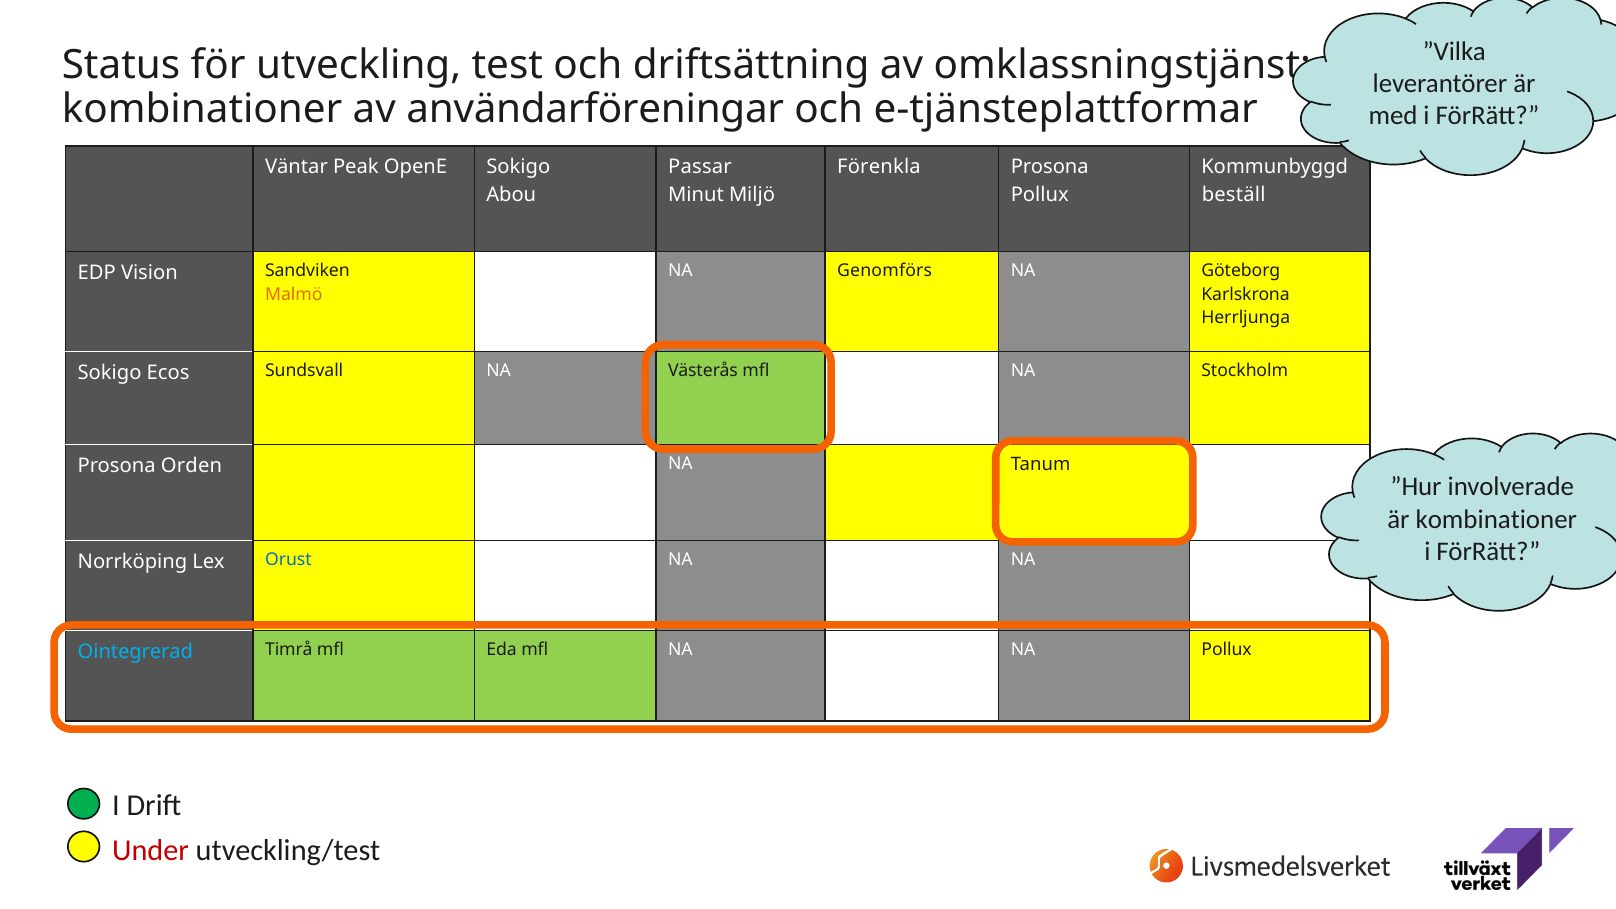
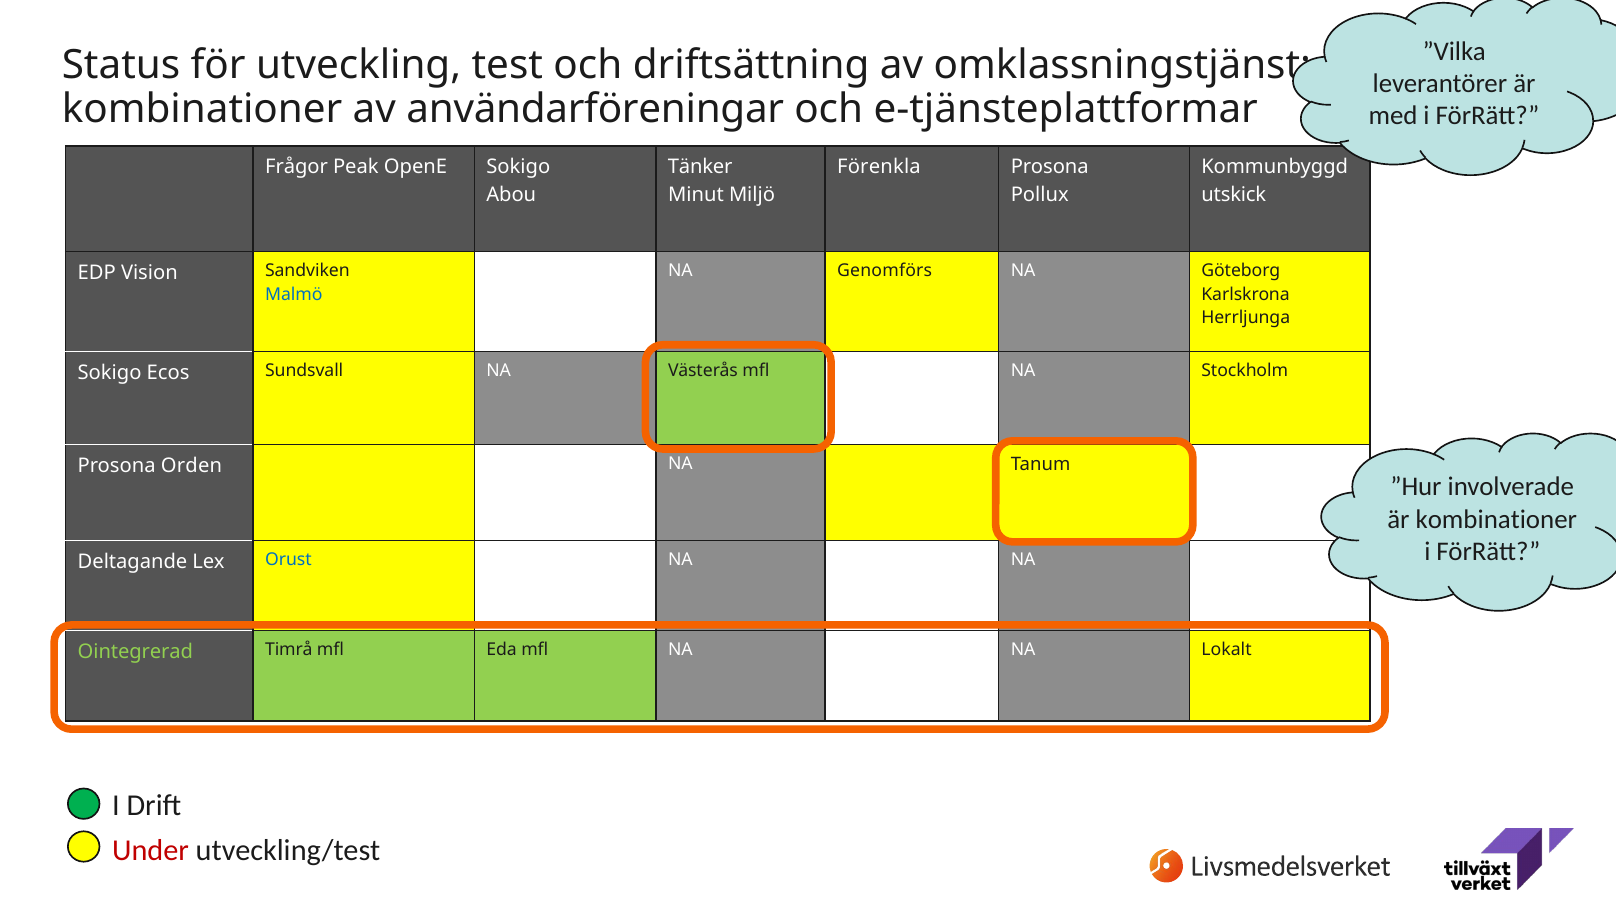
Väntar: Väntar -> Frågor (296, 167)
Passar: Passar -> Tänker (700, 167)
beställ: beställ -> utskick (1234, 194)
Malmö colour: orange -> blue (294, 294)
Norrköping: Norrköping -> Deltagande (133, 561)
Ointegrerad colour: light blue -> light green (135, 652)
NA Pollux: Pollux -> Lokalt (1227, 650)
